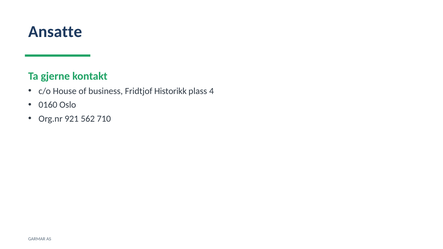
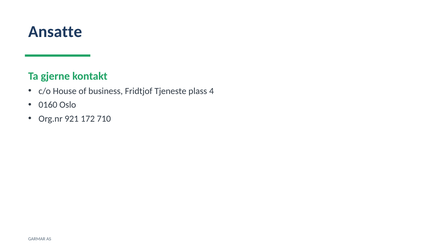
Historikk: Historikk -> Tjeneste (170, 91)
562: 562 -> 172 (88, 119)
